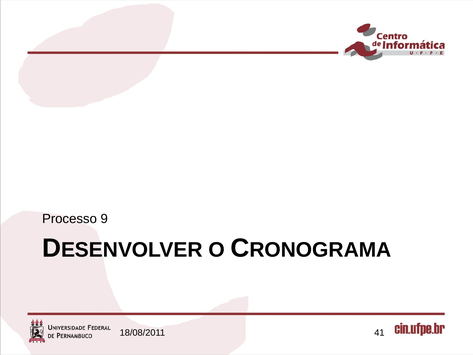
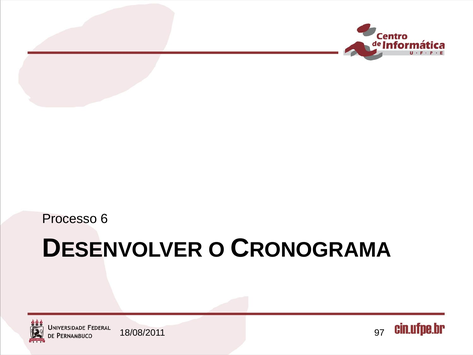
9: 9 -> 6 (104, 219)
41: 41 -> 97 (379, 333)
